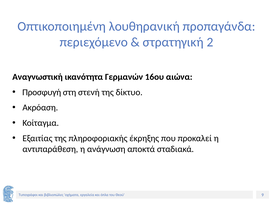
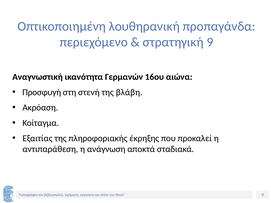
στρατηγική 2: 2 -> 9 (210, 42)
δίκτυο: δίκτυο -> βλάβη (129, 92)
